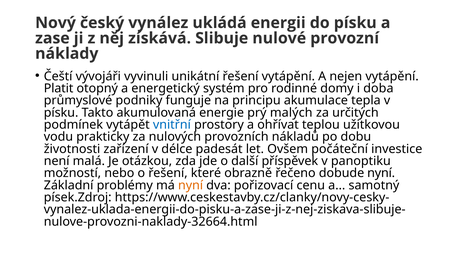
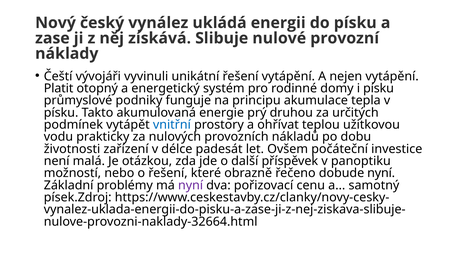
i doba: doba -> písku (379, 88)
malých: malých -> druhou (291, 113)
nyní colour: orange -> purple (191, 185)
